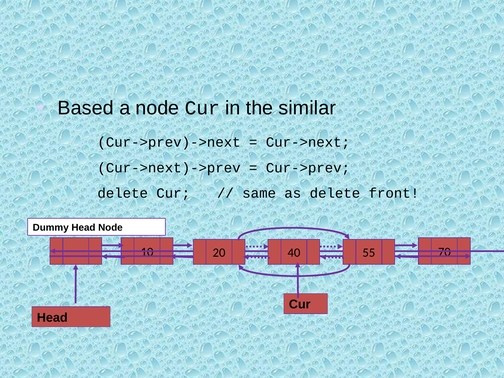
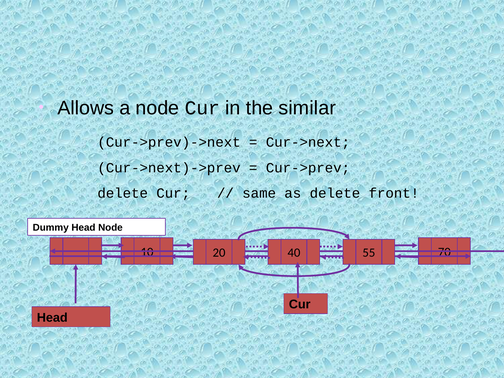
Based: Based -> Allows (86, 108)
